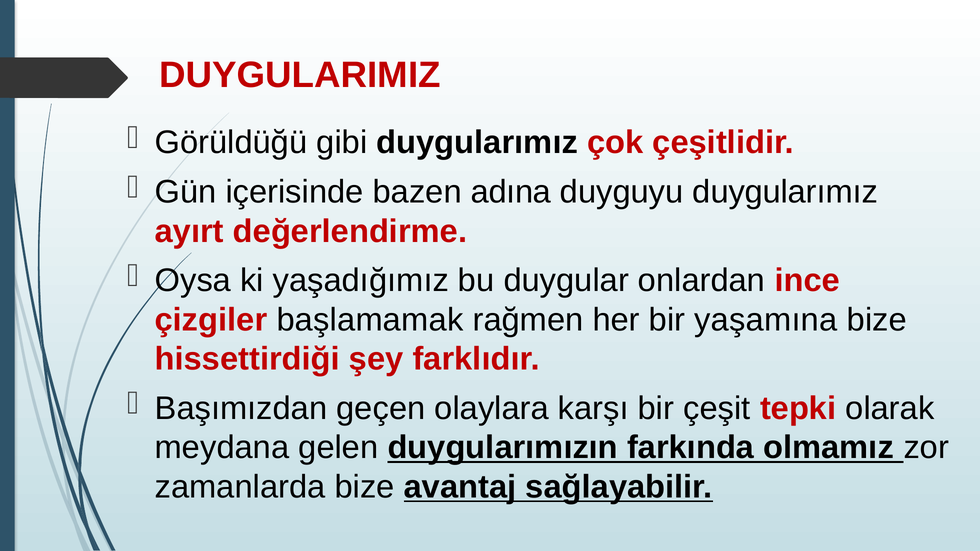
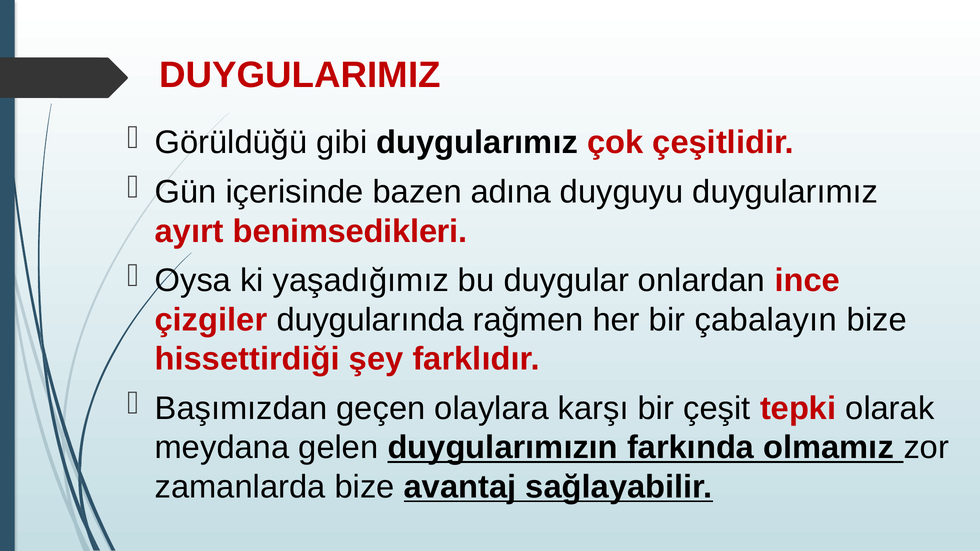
değerlendirme: değerlendirme -> benimsedikleri (350, 231)
başlamamak: başlamamak -> duygularında (370, 320)
yaşamına: yaşamına -> çabalayın (766, 320)
